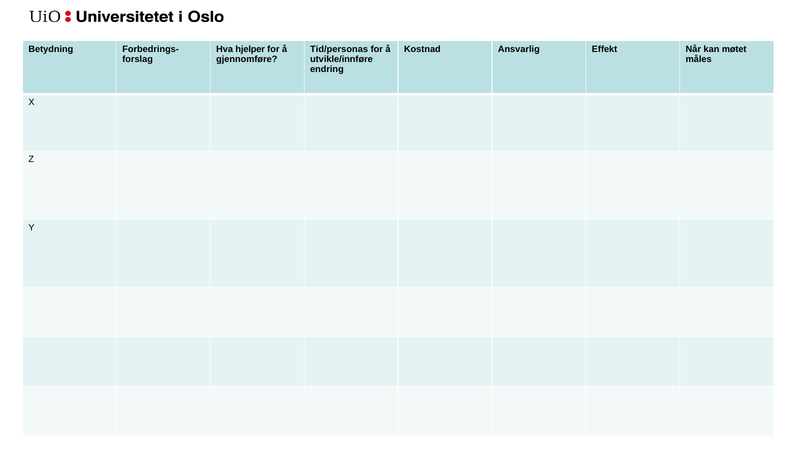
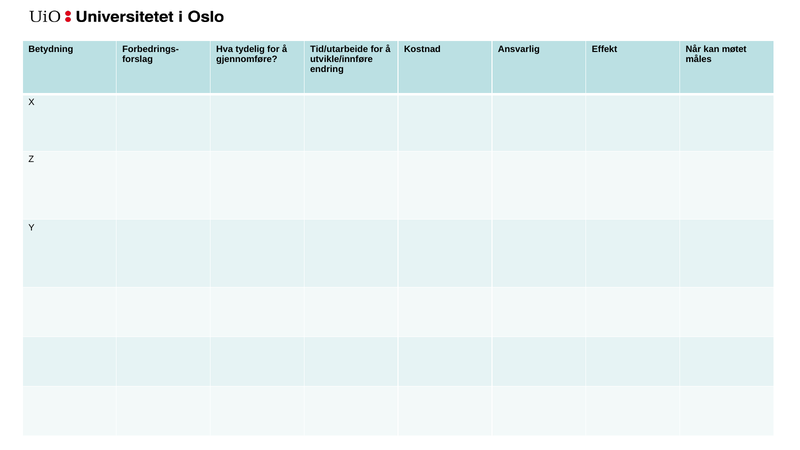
hjelper: hjelper -> tydelig (250, 49)
Tid/personas: Tid/personas -> Tid/utarbeide (339, 49)
